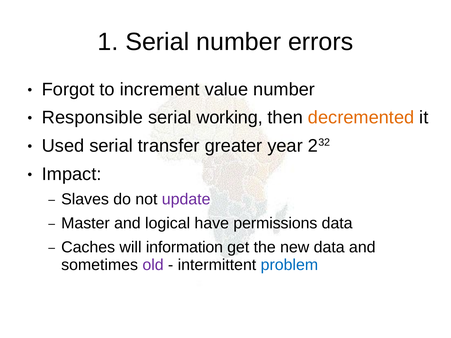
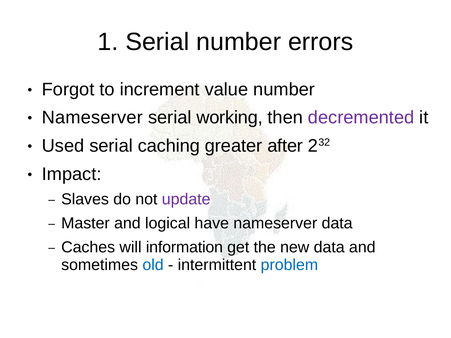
Responsible: Responsible -> Nameserver (92, 118)
decremented colour: orange -> purple (361, 118)
transfer: transfer -> caching (169, 146)
year: year -> after (285, 146)
have permissions: permissions -> nameserver (275, 224)
old colour: purple -> blue (153, 265)
